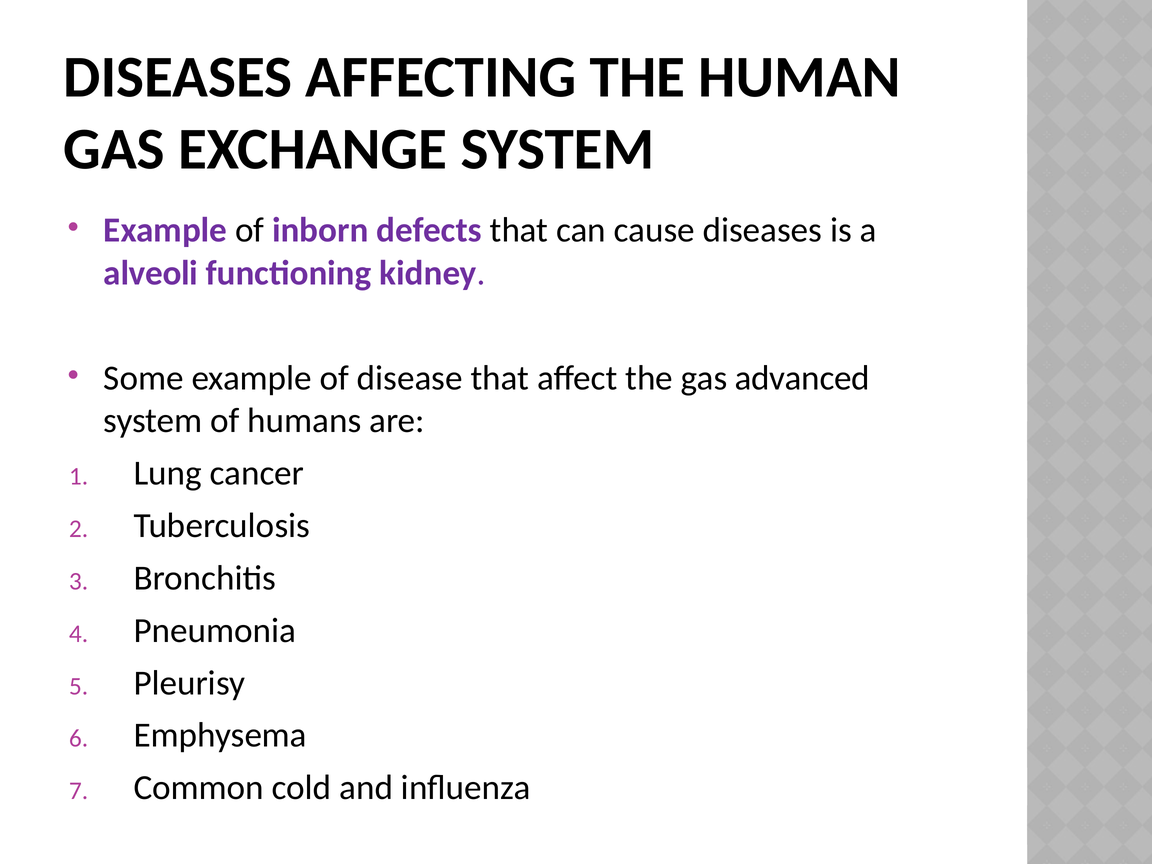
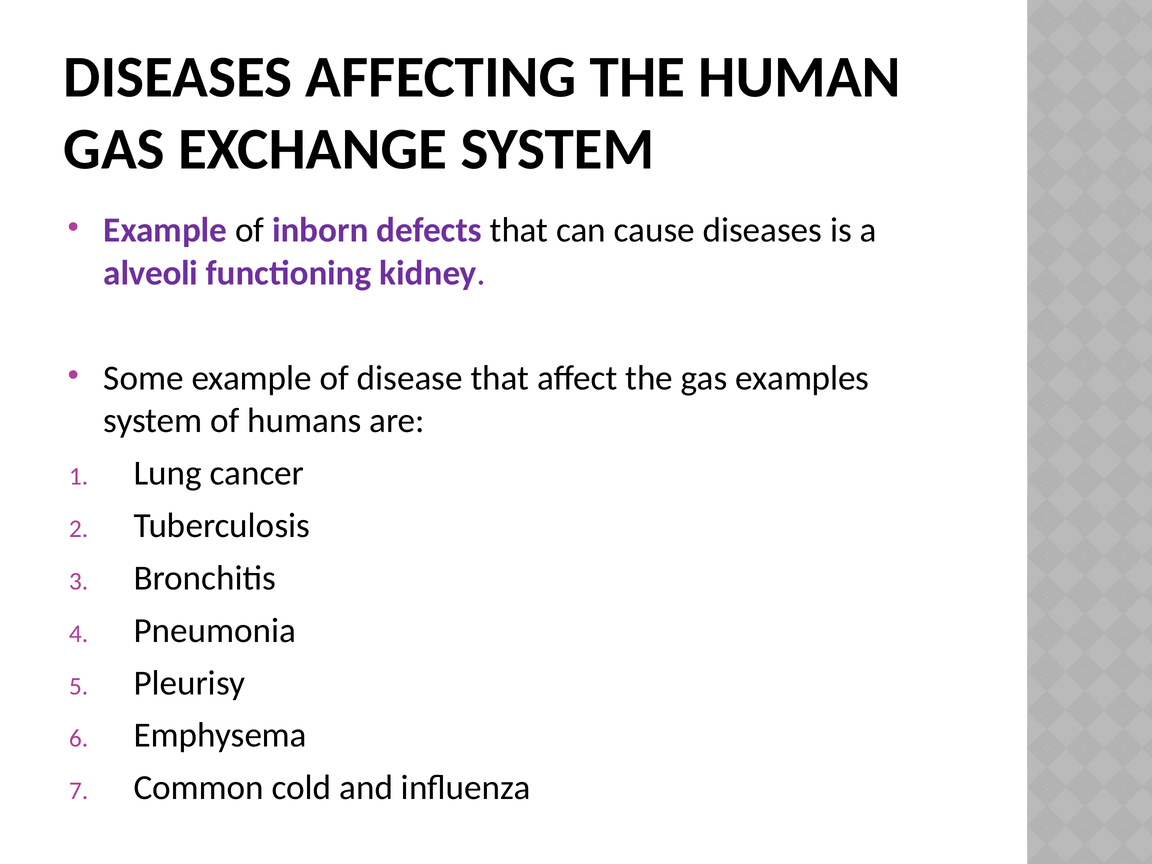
advanced: advanced -> examples (802, 378)
